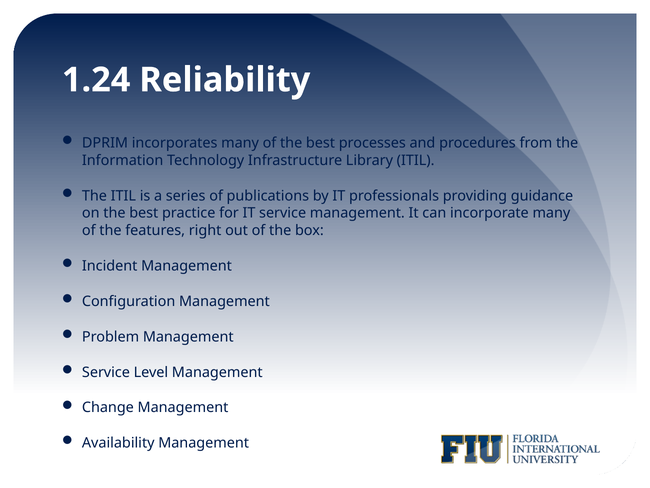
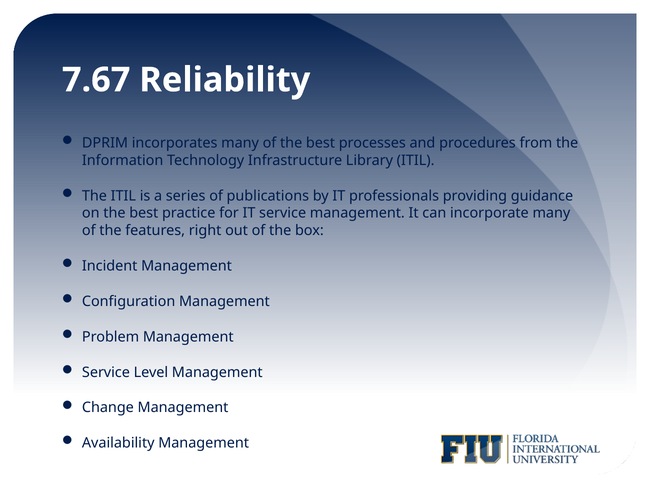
1.24: 1.24 -> 7.67 (96, 80)
